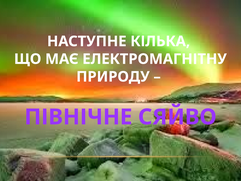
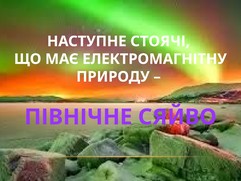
КІЛЬКА: КІЛЬКА -> СТОЯЧІ (160, 41)
